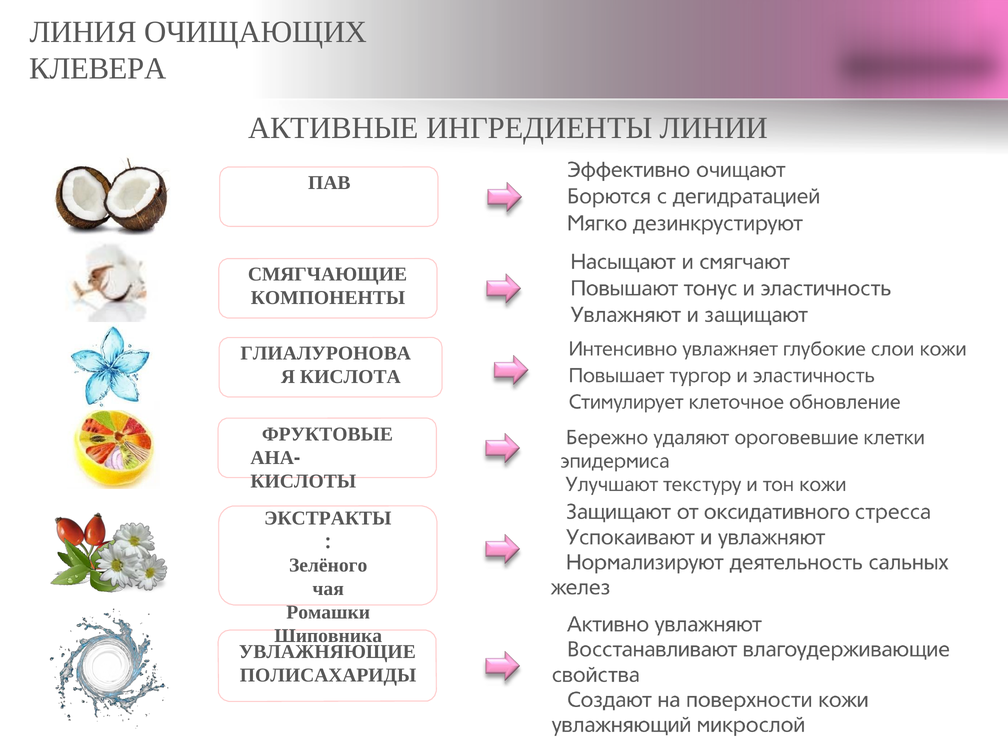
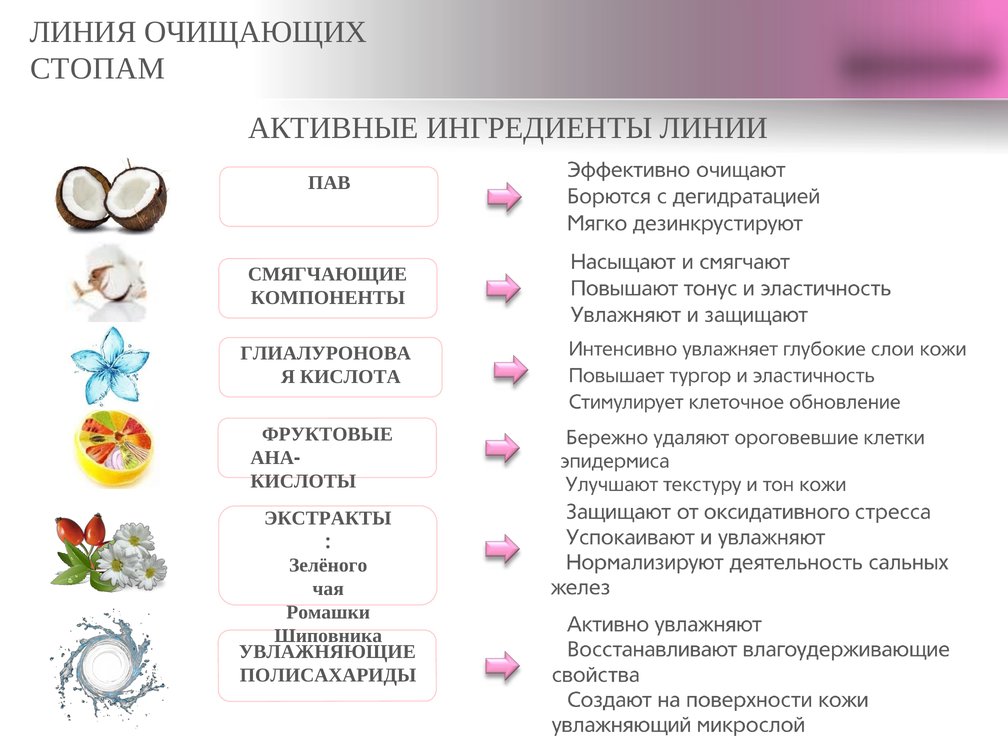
КЛЕВЕРА: КЛЕВЕРА -> СТОПАМ (98, 69)
